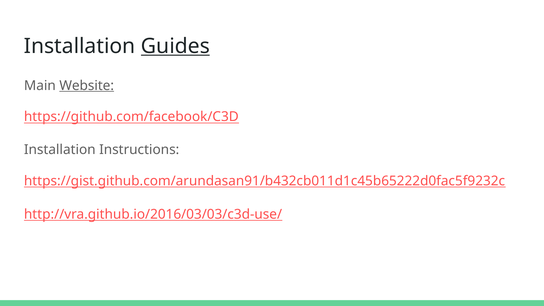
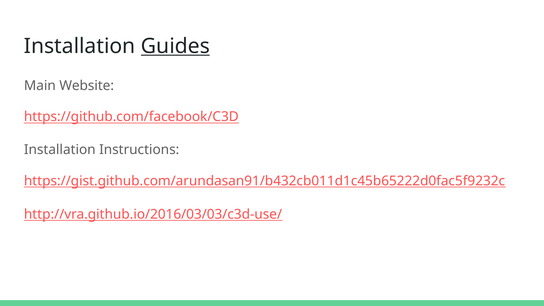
Website underline: present -> none (87, 86)
